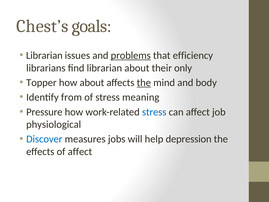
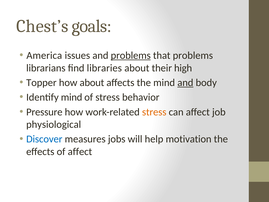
Librarian: Librarian -> America (44, 55)
that efficiency: efficiency -> problems (193, 55)
find librarian: librarian -> libraries (104, 68)
only: only -> high (183, 68)
the underline: present -> none (144, 83)
and underline: none -> present (185, 83)
Identify from: from -> mind (72, 97)
meaning: meaning -> behavior (141, 97)
stress colour: blue -> orange (154, 112)
depression: depression -> motivation (189, 139)
